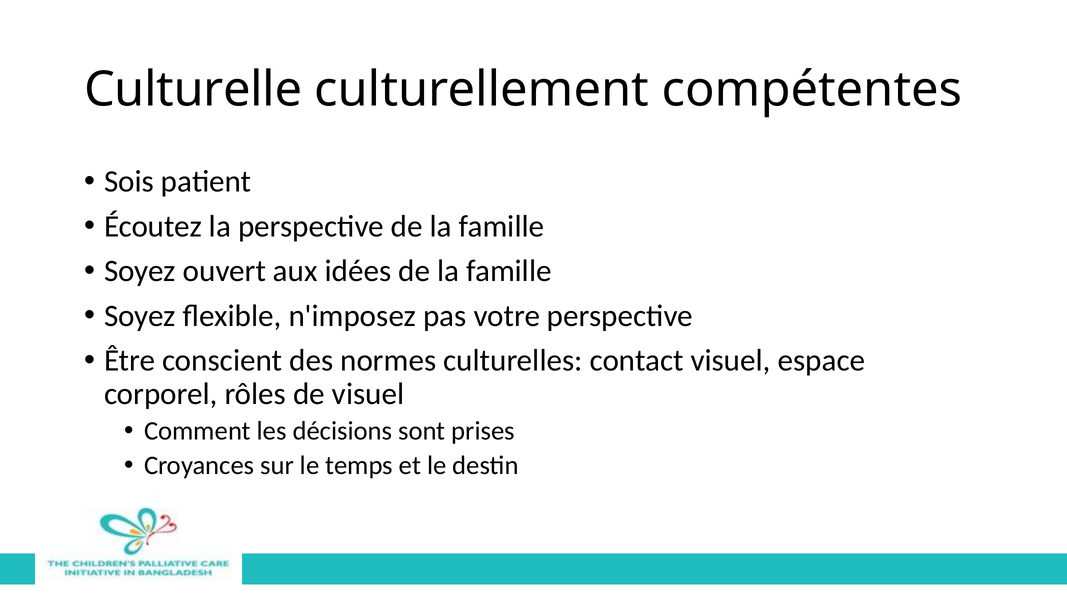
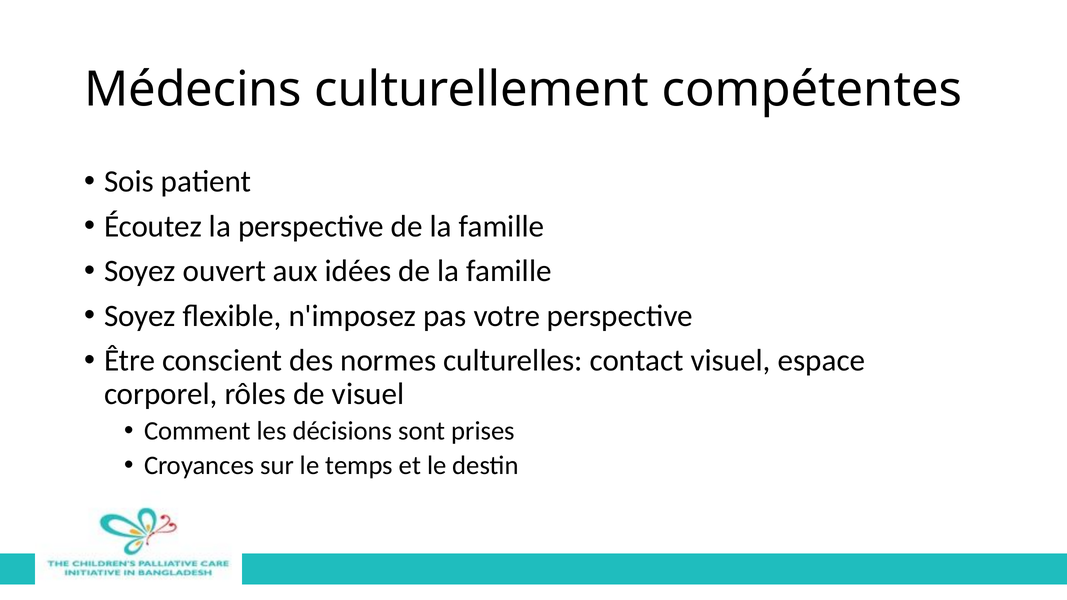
Culturelle: Culturelle -> Médecins (193, 90)
